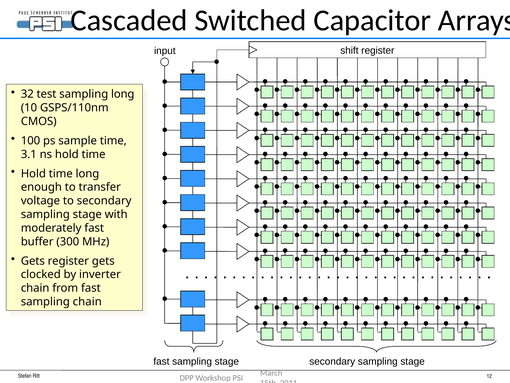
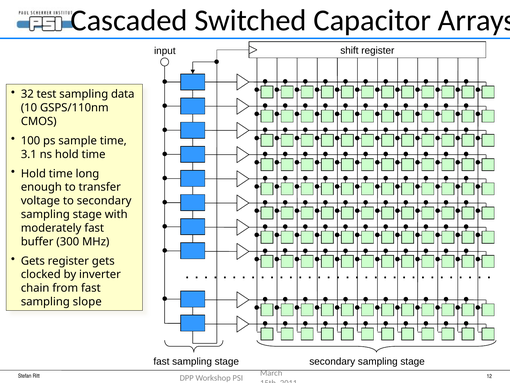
sampling long: long -> data (123, 94)
sampling chain: chain -> slope (87, 301)
